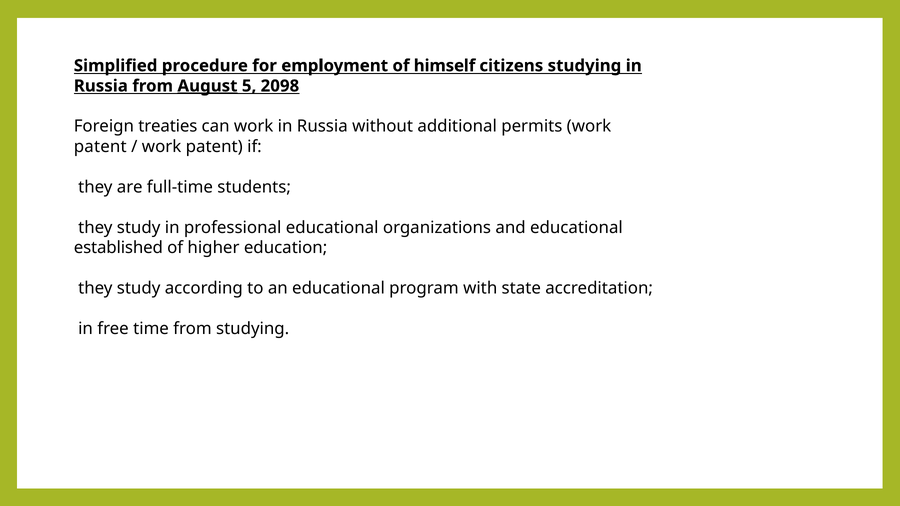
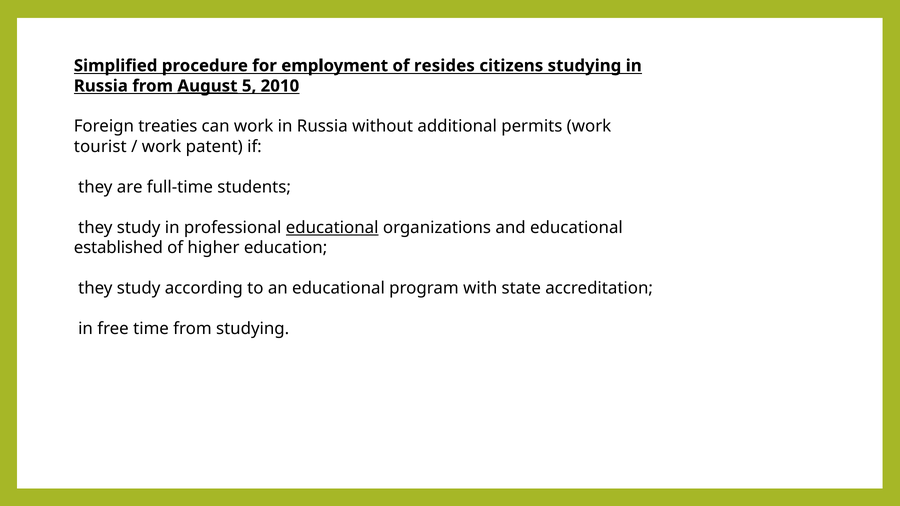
himself: himself -> resides (444, 66)
2098: 2098 -> 2010 (280, 86)
patent: patent -> tourist (100, 147)
educational underline: none -> present (332, 228)
